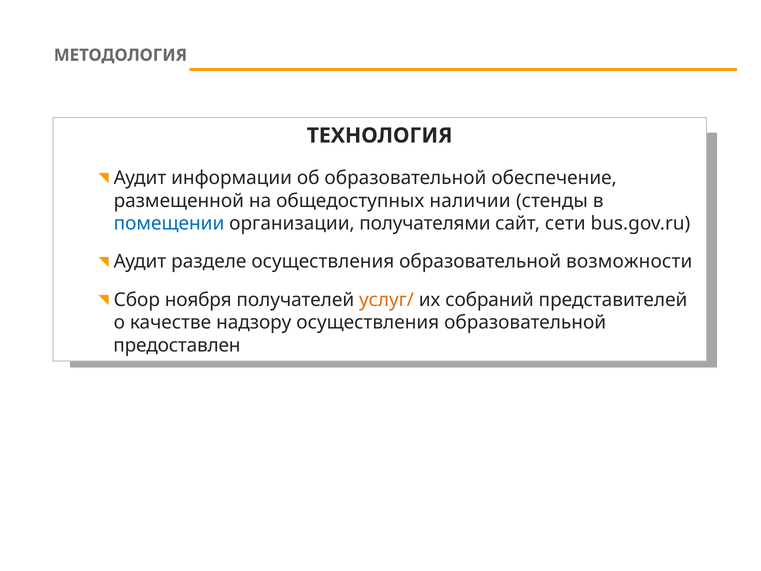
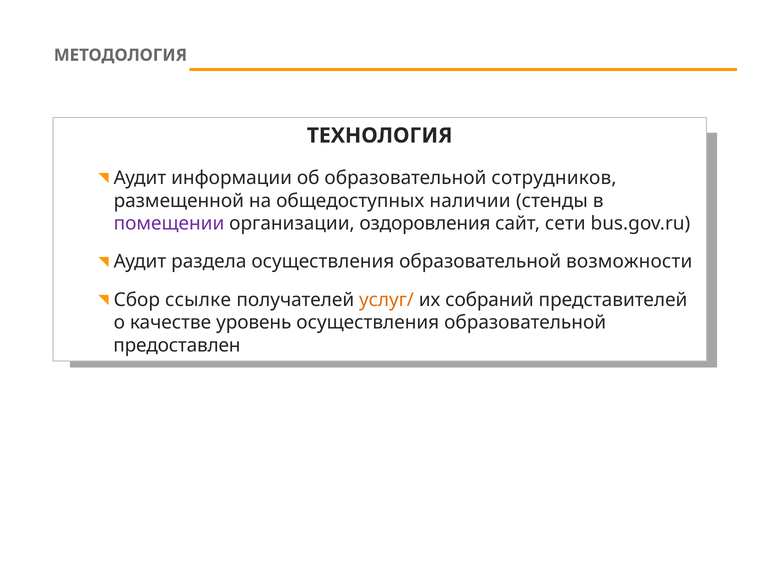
обеспечение: обеспечение -> сотрудников (554, 178)
помещении colour: blue -> purple (169, 223)
получателями: получателями -> оздоровления (425, 223)
разделе: разделе -> раздела (209, 262)
ноября: ноября -> ссылке (198, 300)
надзору: надзору -> уровень (254, 322)
